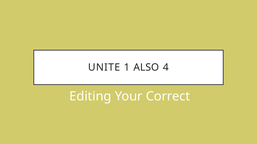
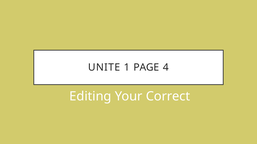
ALSO: ALSO -> PAGE (146, 68)
